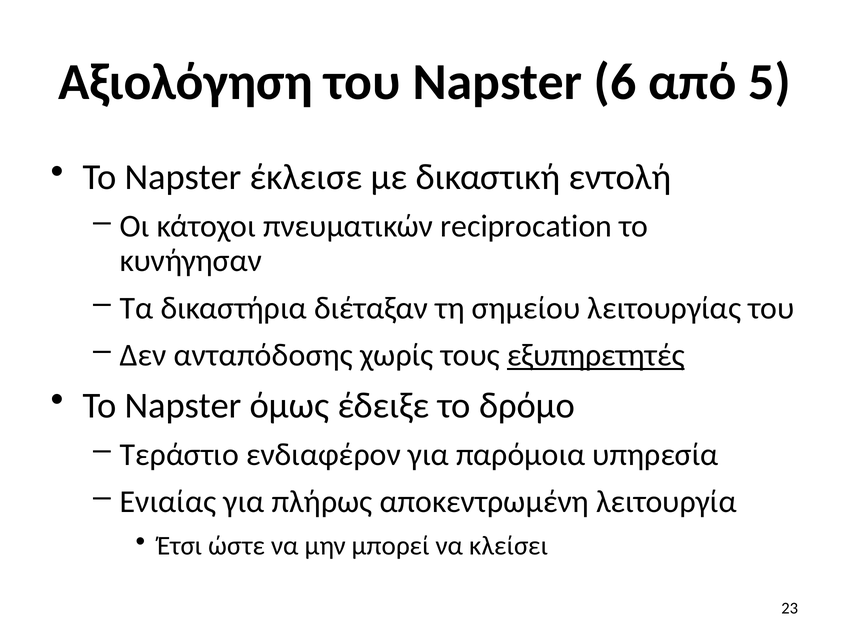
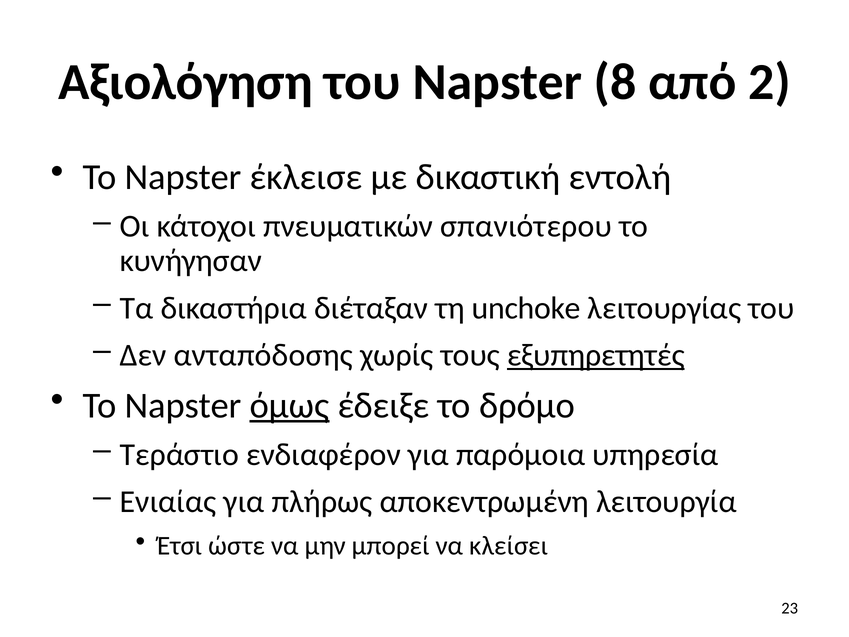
6: 6 -> 8 (615, 82)
5: 5 -> 2 (770, 82)
reciprocation: reciprocation -> σπανιότερου (526, 226)
σημείου: σημείου -> unchoke (526, 308)
όμως underline: none -> present (289, 405)
